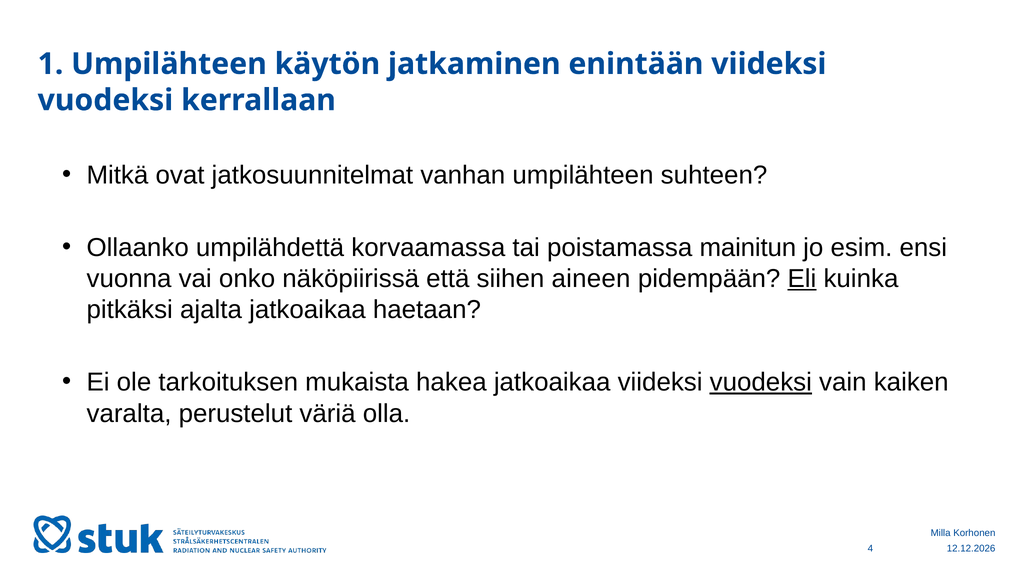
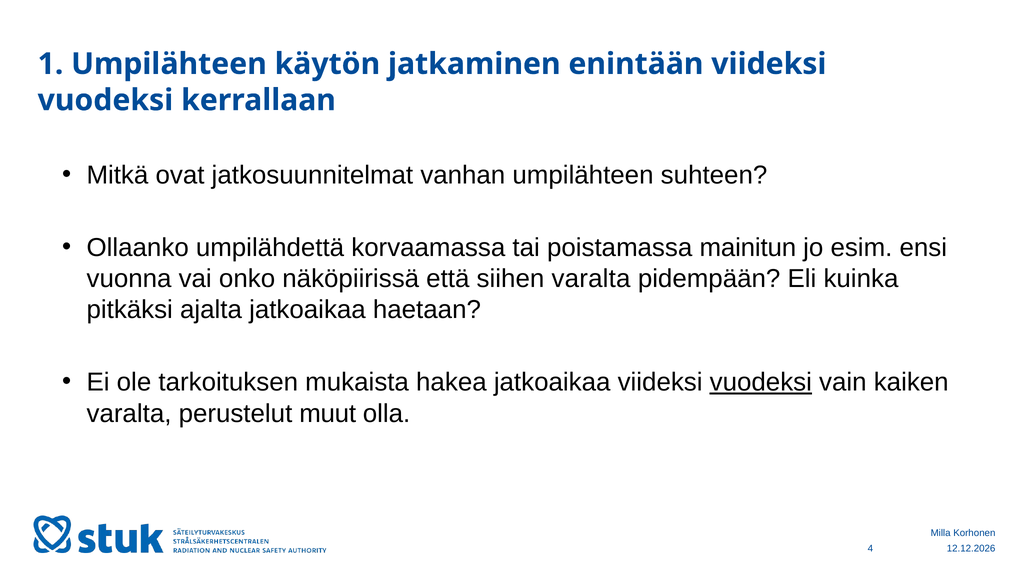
siihen aineen: aineen -> varalta (591, 279)
Eli underline: present -> none (802, 279)
väriä: väriä -> muut (328, 413)
